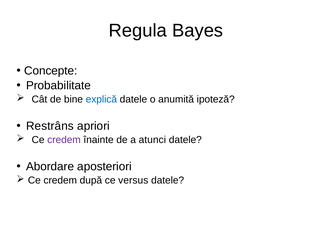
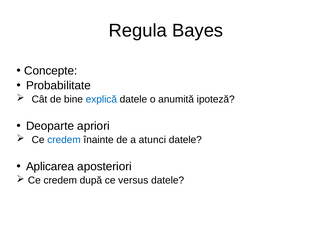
Restrâns: Restrâns -> Deoparte (50, 126)
credem colour: purple -> blue (64, 140)
Abordare: Abordare -> Aplicarea (50, 167)
